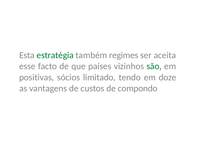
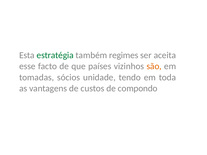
são colour: green -> orange (154, 66)
positivas: positivas -> tomadas (37, 77)
limitado: limitado -> unidade (99, 77)
doze: doze -> toda (167, 77)
